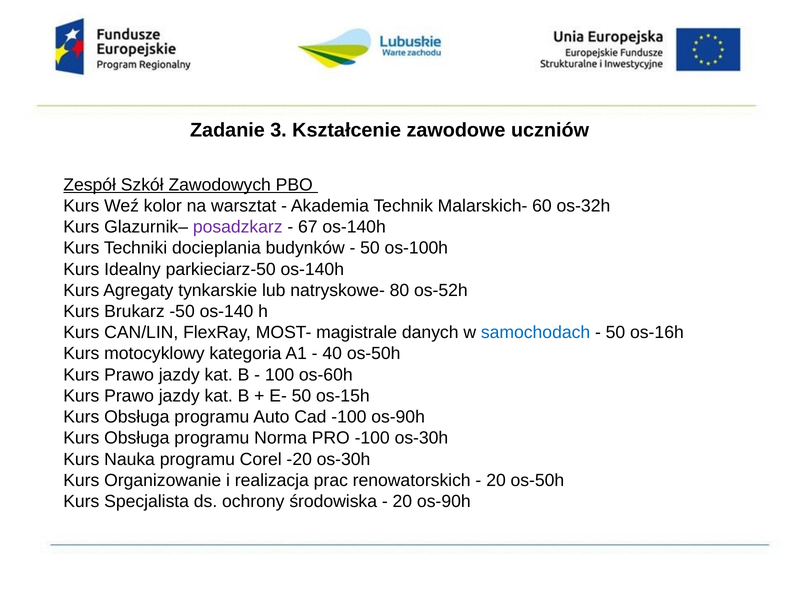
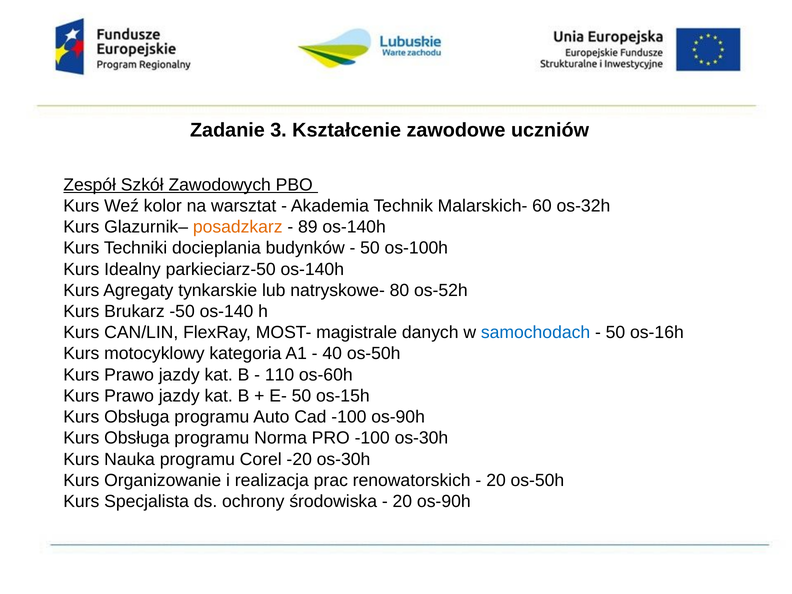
posadzkarz colour: purple -> orange (238, 227)
67: 67 -> 89 (308, 227)
100: 100 -> 110 (280, 375)
